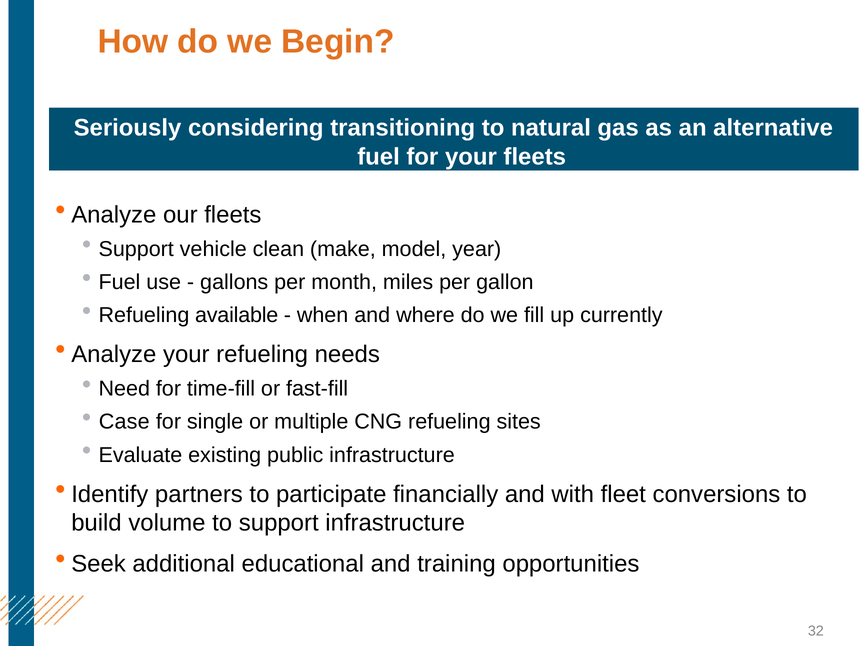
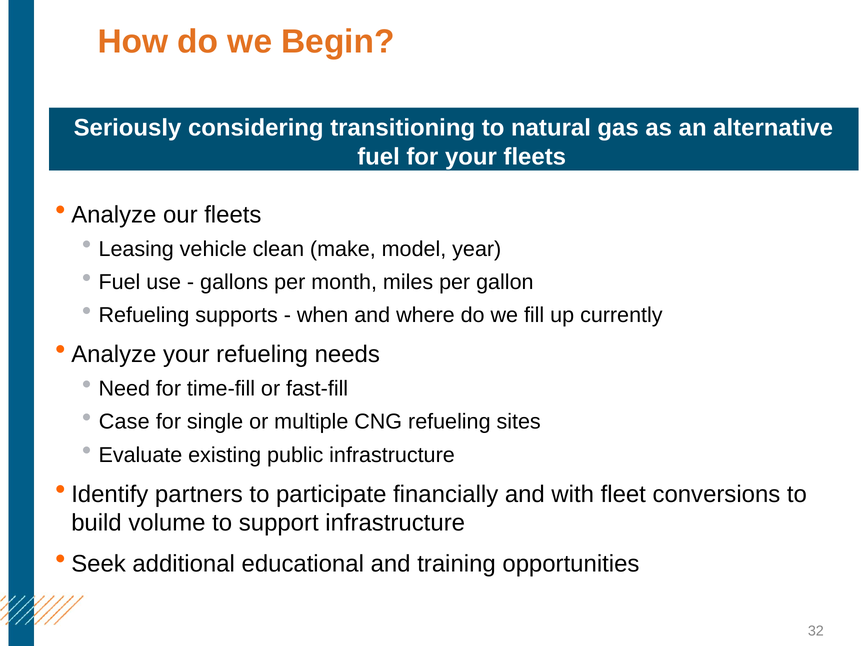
Support: Support -> Leasing (136, 249)
available: available -> supports (237, 315)
